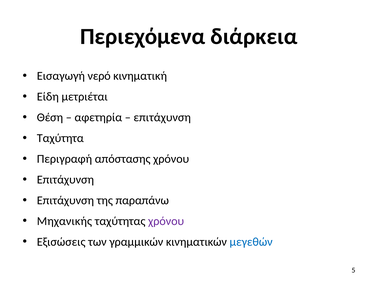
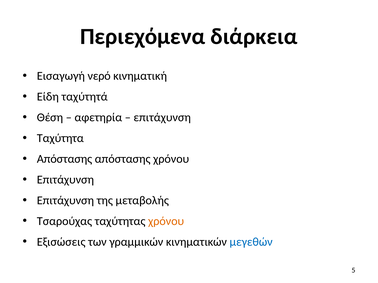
μετριέται: μετριέται -> ταχύτητά (85, 97)
Περιγραφή: Περιγραφή -> Απόστασης (64, 159)
παραπάνω: παραπάνω -> μεταβολής (142, 201)
Μηχανικής: Μηχανικής -> Τσαρούχας (64, 222)
χρόνου colour: purple -> orange (166, 222)
